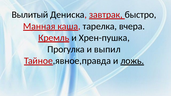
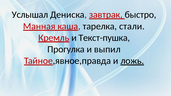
Вылитый: Вылитый -> Услышал (30, 15)
вчера: вчера -> стали (132, 26)
Хрен-пушка: Хрен-пушка -> Текст-пушка (104, 38)
